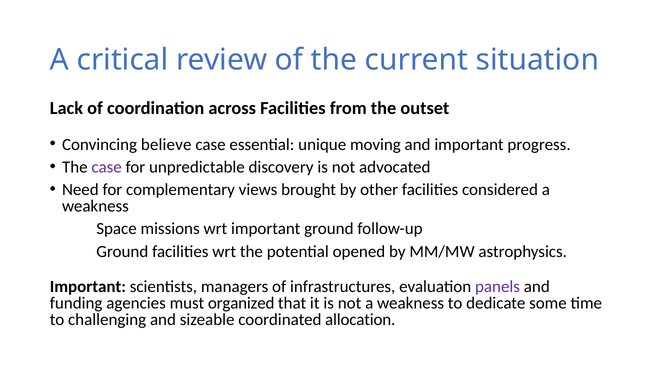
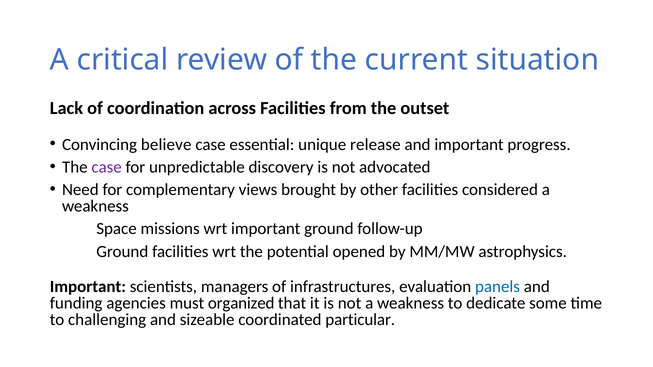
moving: moving -> release (375, 145)
panels colour: purple -> blue (498, 287)
allocation: allocation -> particular (360, 320)
